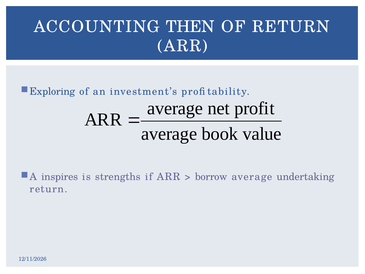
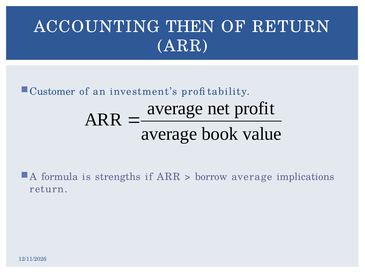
Exploring: Exploring -> Customer (52, 91)
inspires: inspires -> formula (60, 177)
undertaking: undertaking -> implications (306, 177)
